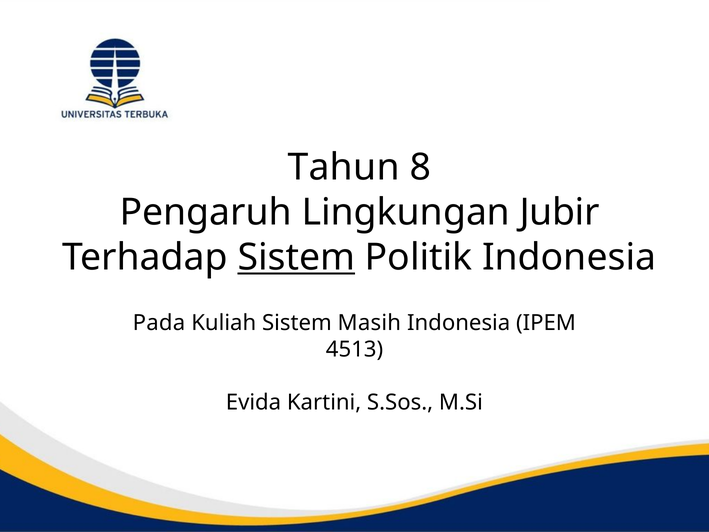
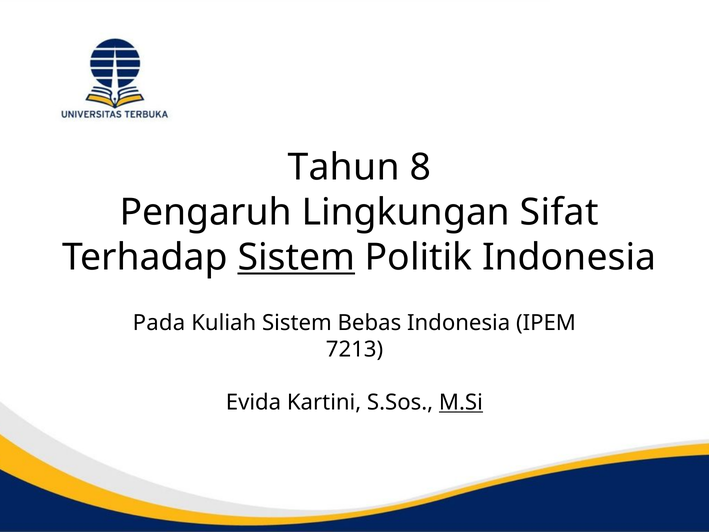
Jubir: Jubir -> Sifat (559, 212)
Masih: Masih -> Bebas (369, 323)
4513: 4513 -> 7213 (355, 349)
M.Si underline: none -> present (461, 402)
